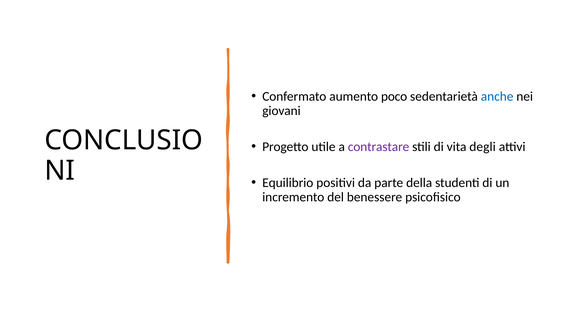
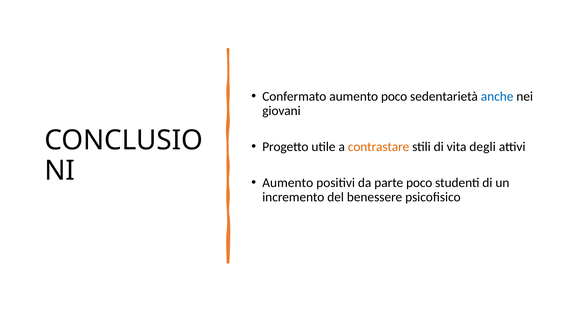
contrastare colour: purple -> orange (379, 147)
Equilibrio: Equilibrio -> Aumento (288, 183)
parte della: della -> poco (419, 183)
